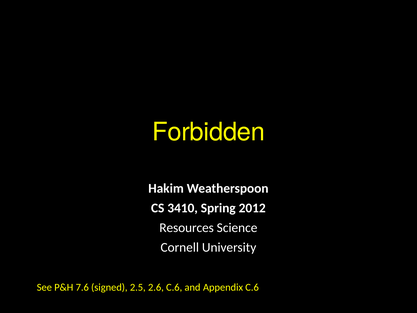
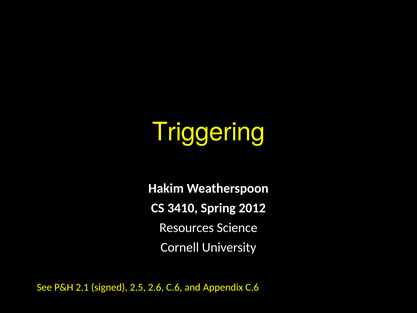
Forbidden: Forbidden -> Triggering (209, 132)
7.6: 7.6 -> 2.1 (82, 287)
